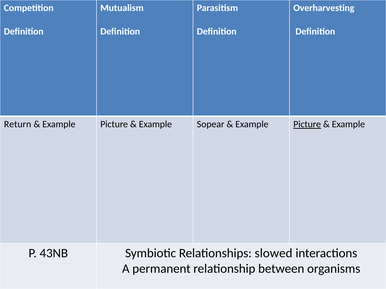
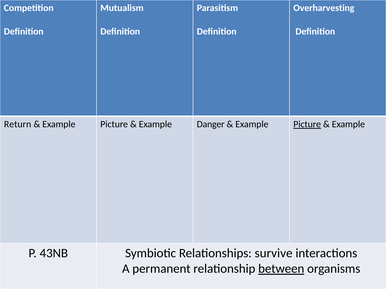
Sopear: Sopear -> Danger (211, 124)
slowed: slowed -> survive (274, 253)
between underline: none -> present (281, 269)
